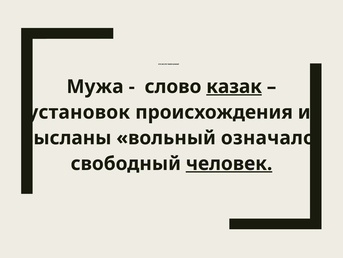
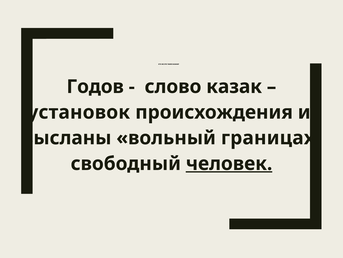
Мужа: Мужа -> Годов (95, 86)
казак underline: present -> none (234, 86)
означало: означало -> границах (271, 138)
